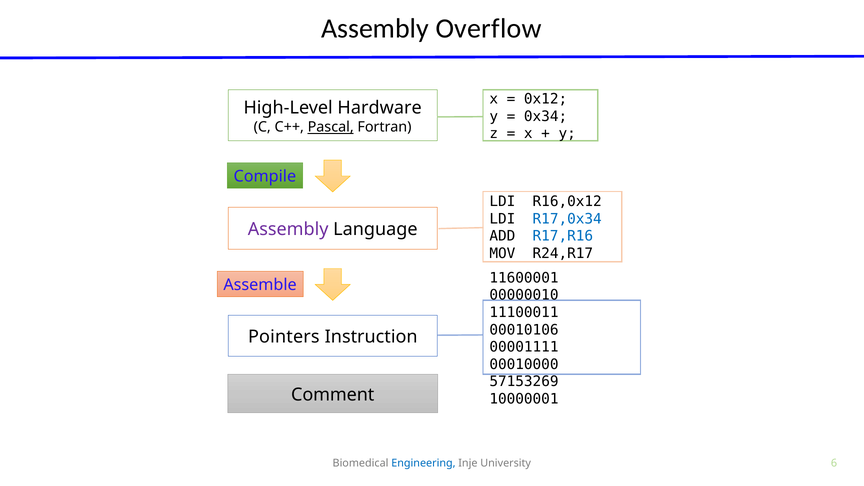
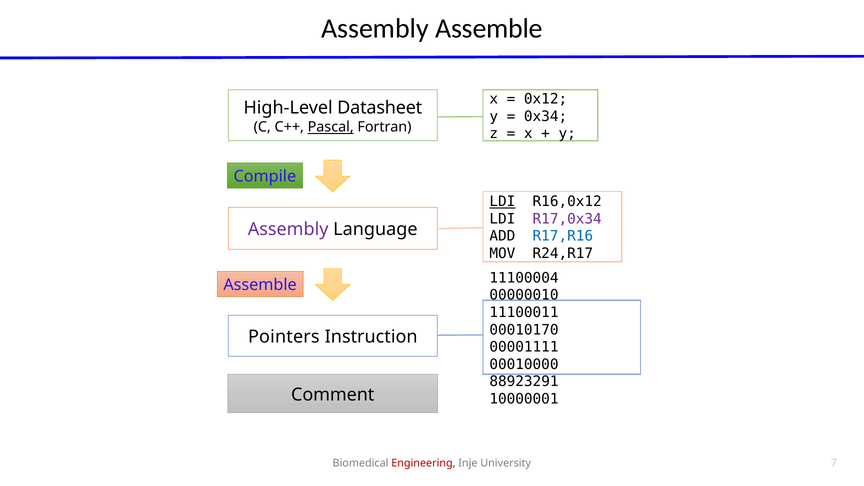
Assembly Overflow: Overflow -> Assemble (489, 28)
Hardware: Hardware -> Datasheet (380, 108)
LDI underline: none -> present (502, 202)
R17,0x34 colour: blue -> purple (567, 219)
11600001: 11600001 -> 11100004 (524, 278)
00010106: 00010106 -> 00010170 (524, 330)
57153269: 57153269 -> 88923291 (524, 382)
Engineering colour: blue -> red (423, 463)
6: 6 -> 7 (834, 463)
